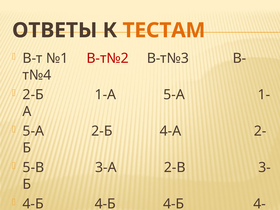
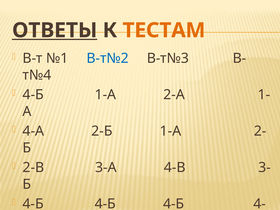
ОТВЕТЫ underline: none -> present (55, 30)
В-т№2 colour: red -> blue (108, 58)
2-Б: 2-Б -> 4-Б (33, 95)
1-А 5-А: 5-А -> 2-А (174, 95)
5-А: 5-А -> 4-А (33, 131)
2-Б 4-А: 4-А -> 1-А (170, 131)
5-В: 5-В -> 2-В (33, 168)
2-В: 2-В -> 4-В (175, 168)
